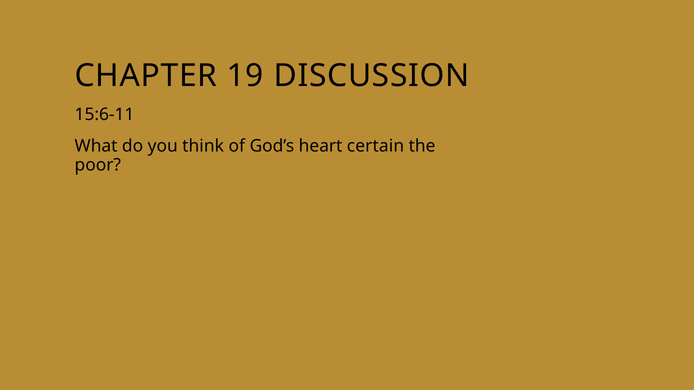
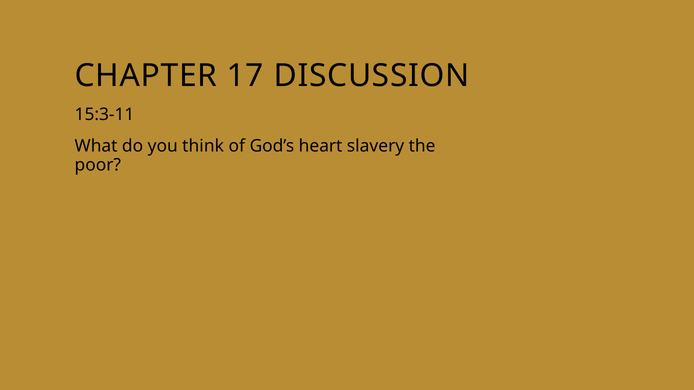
19: 19 -> 17 (245, 76)
15:6-11: 15:6-11 -> 15:3-11 (105, 115)
certain: certain -> slavery (376, 146)
